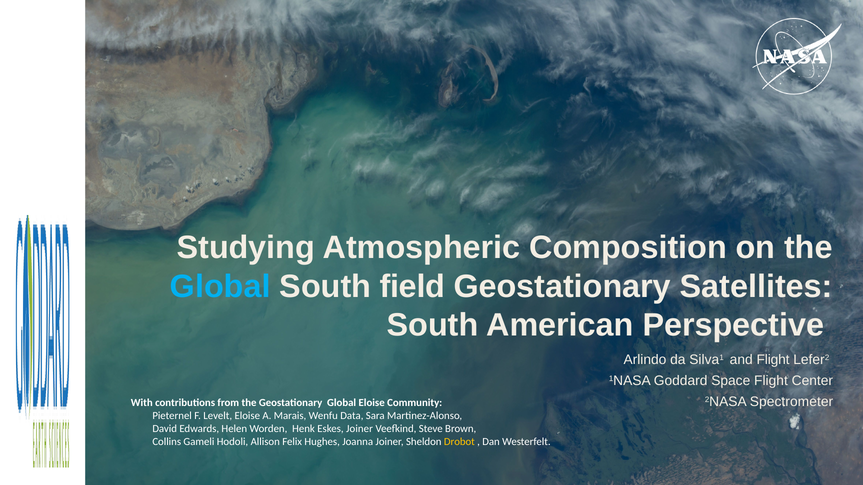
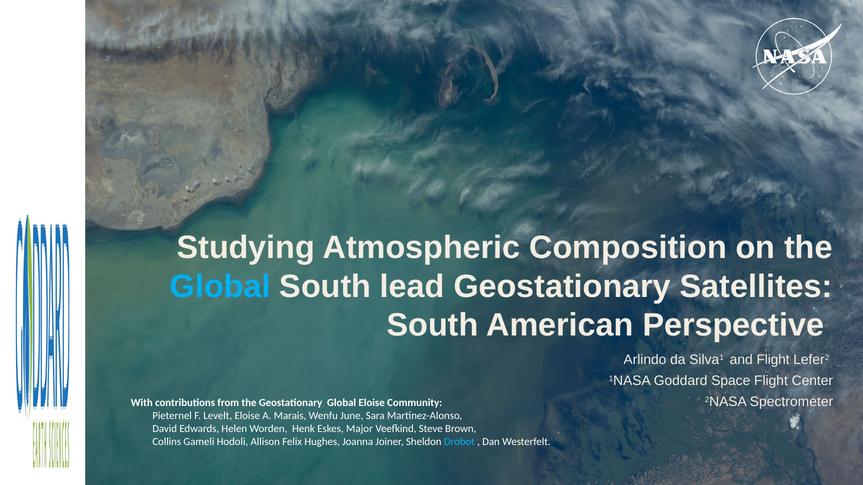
field: field -> lead (412, 287)
Data: Data -> June (352, 416)
Eskes Joiner: Joiner -> Major (359, 429)
Drobot colour: yellow -> light blue (459, 442)
